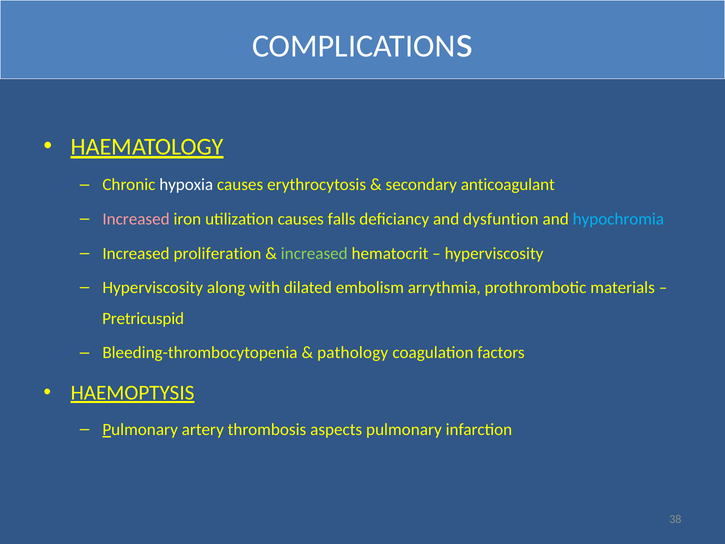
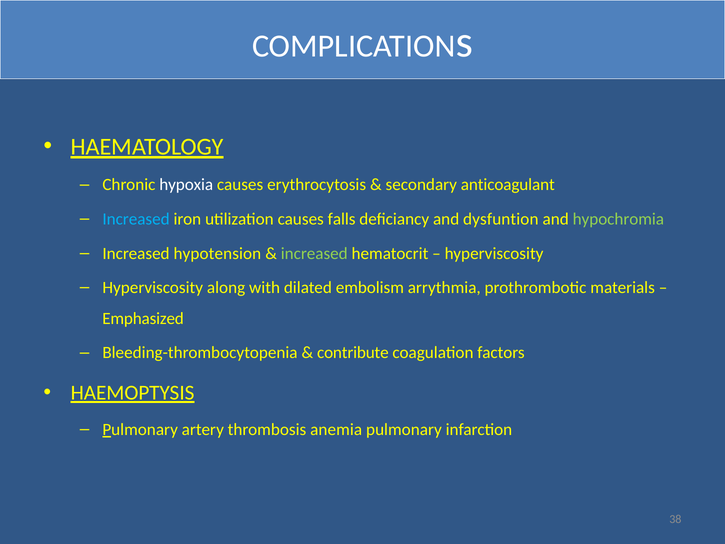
Increased colour: pink -> light blue (136, 219)
hypochromia colour: light blue -> light green (618, 219)
proliferation: proliferation -> hypotension (217, 253)
Pretricuspid: Pretricuspid -> Emphasized (143, 318)
pathology: pathology -> contribute (353, 353)
aspects: aspects -> anemia (336, 429)
